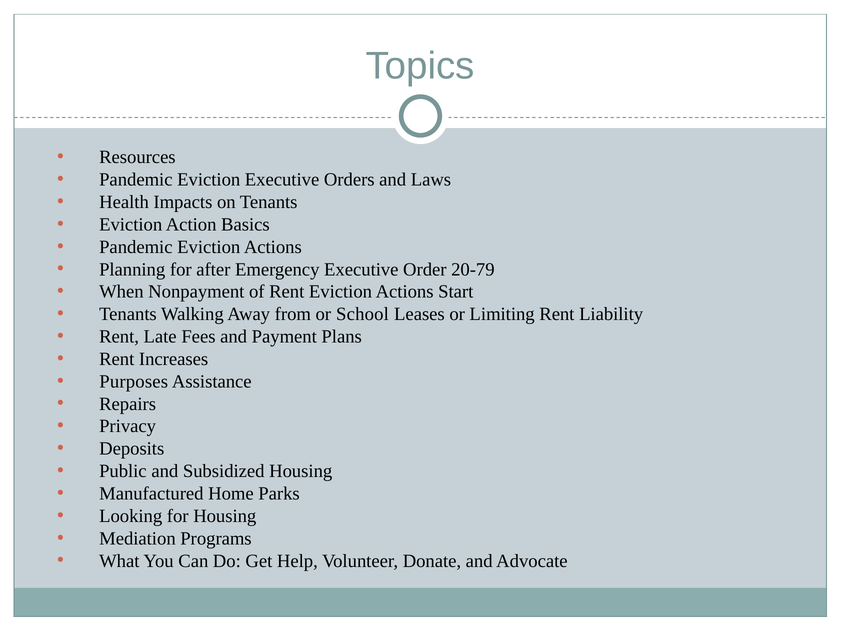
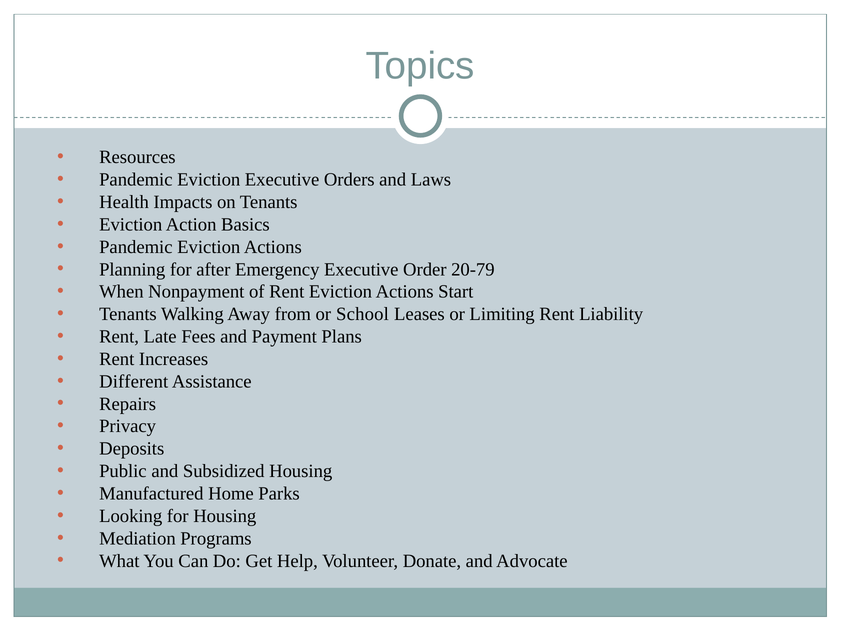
Purposes: Purposes -> Different (134, 381)
